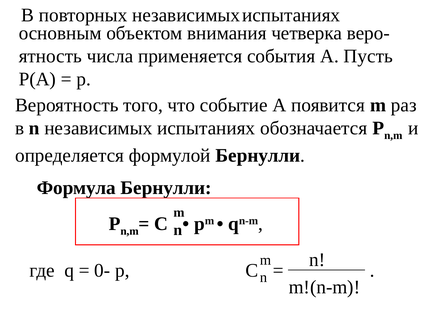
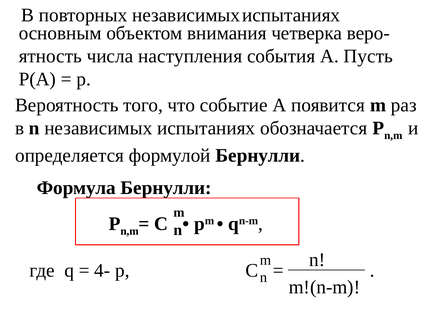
применяется: применяется -> наступления (190, 56)
0-: 0- -> 4- (102, 271)
